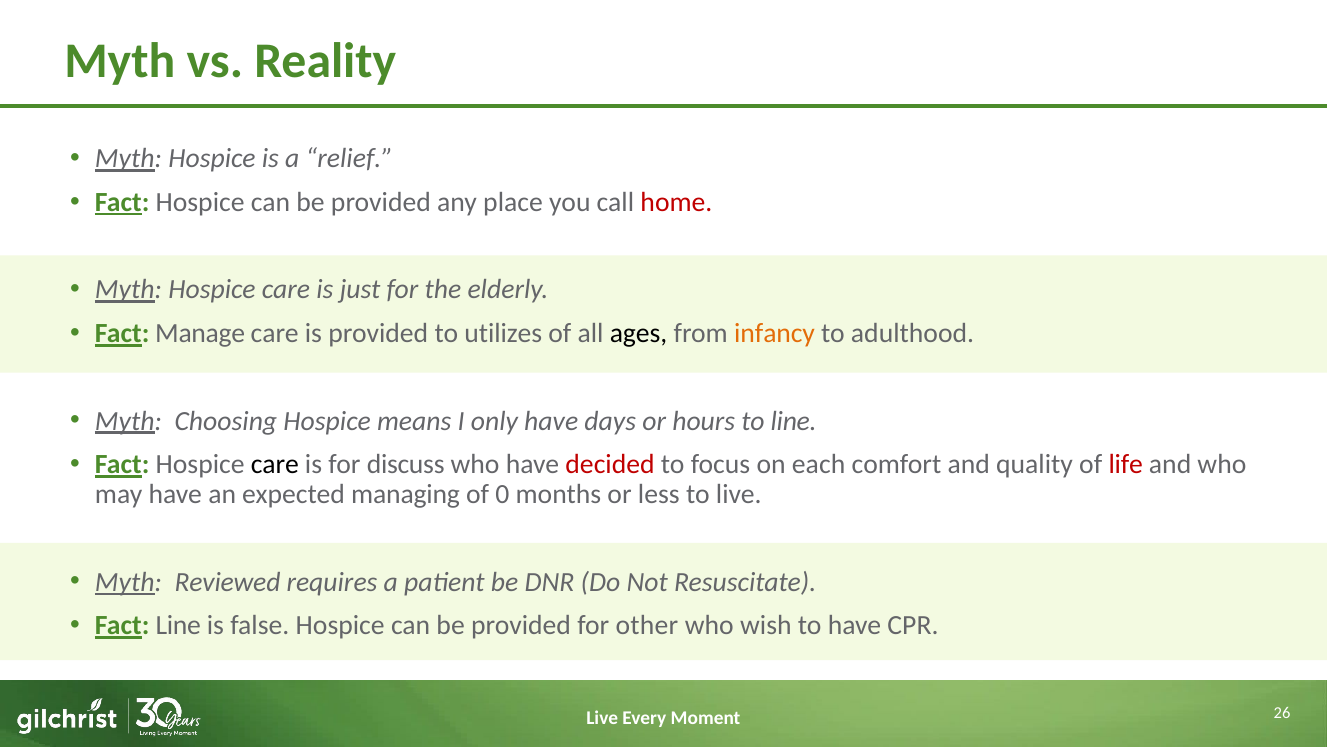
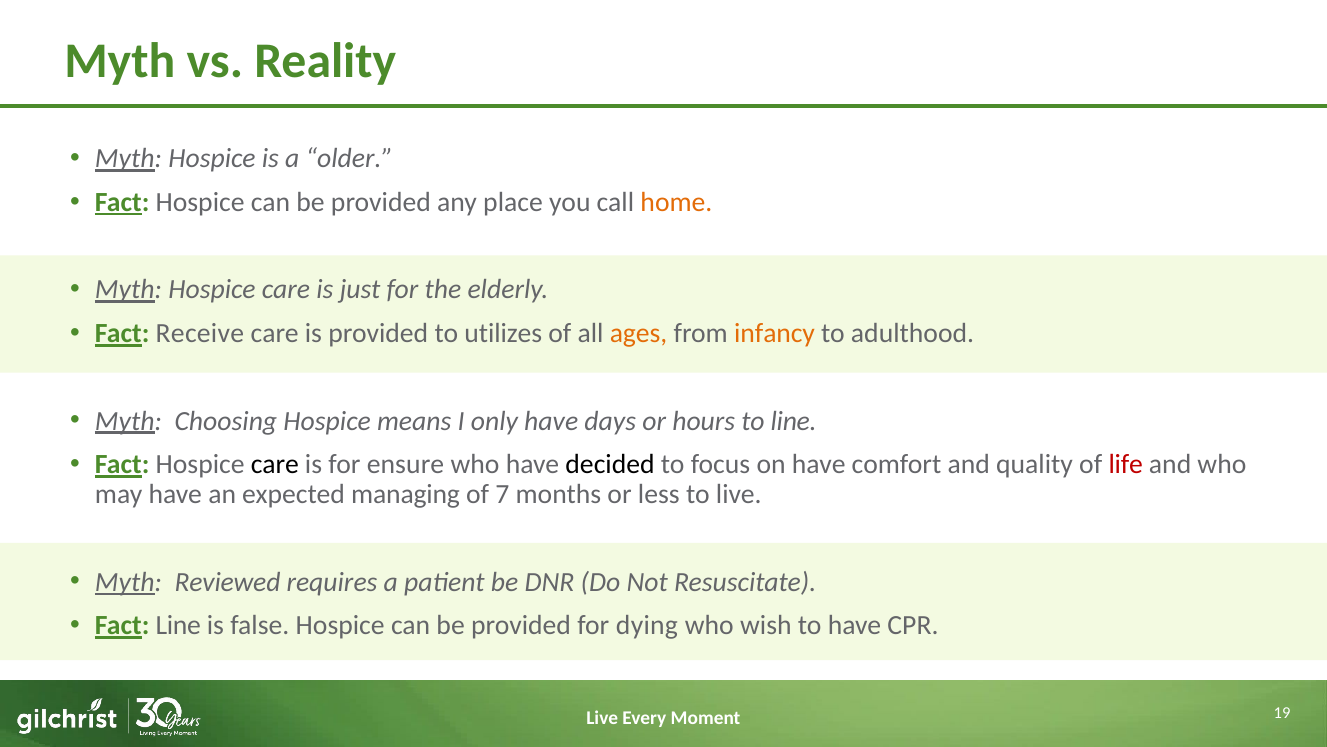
relief: relief -> older (349, 158)
home colour: red -> orange (676, 202)
Manage: Manage -> Receive (200, 333)
ages colour: black -> orange (639, 333)
discuss: discuss -> ensure (405, 464)
decided colour: red -> black (610, 464)
on each: each -> have (819, 464)
0: 0 -> 7 (502, 494)
other: other -> dying (647, 625)
26: 26 -> 19 (1282, 713)
